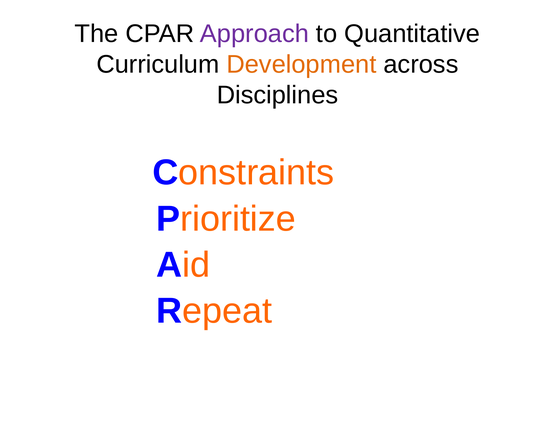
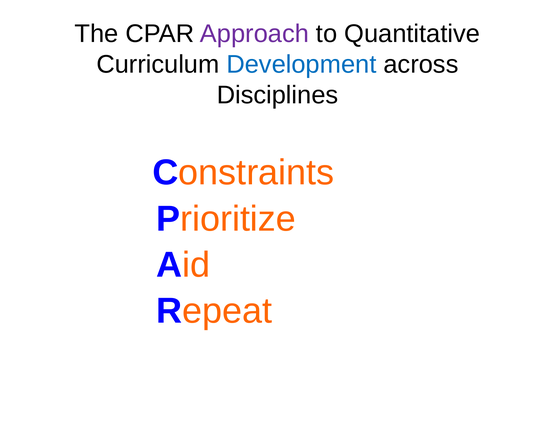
Development colour: orange -> blue (301, 64)
